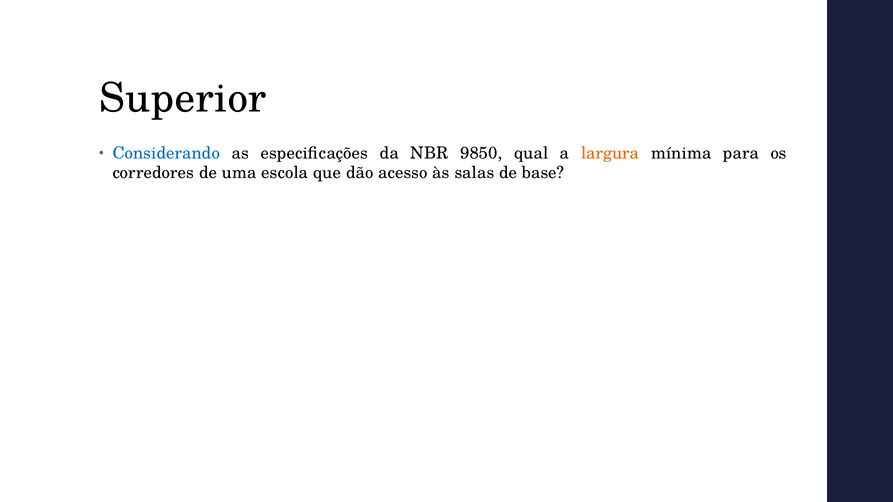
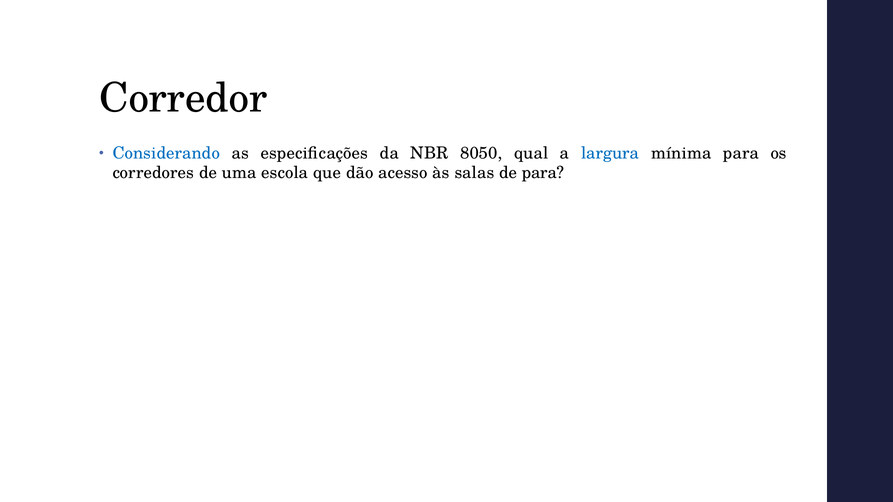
Superior: Superior -> Corredor (183, 98)
9850: 9850 -> 8050 (481, 153)
largura colour: orange -> blue (610, 153)
de base: base -> para (543, 173)
